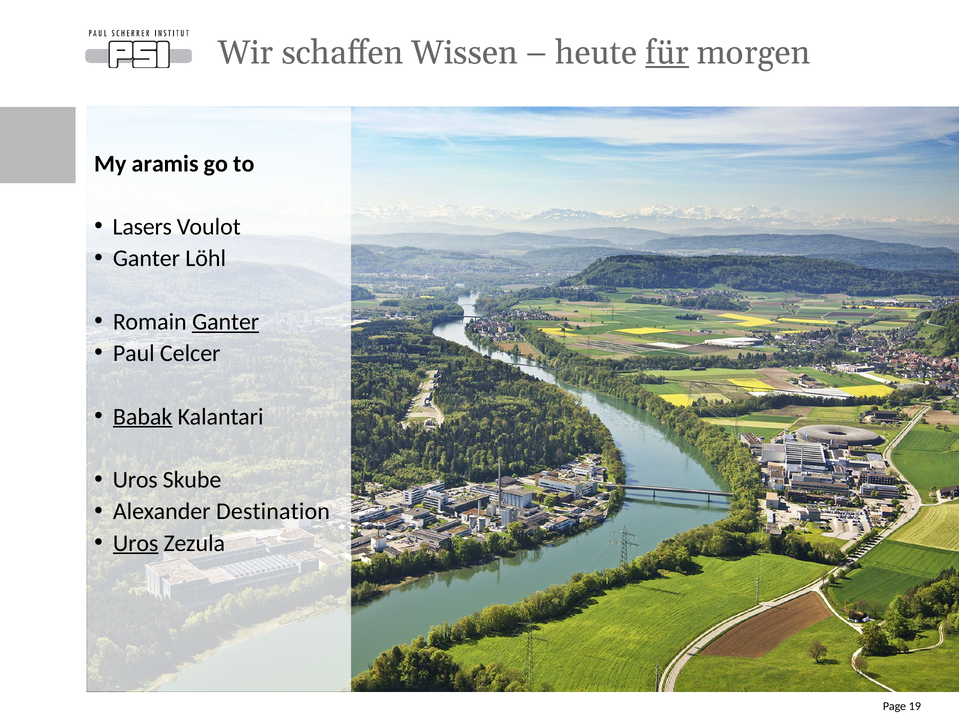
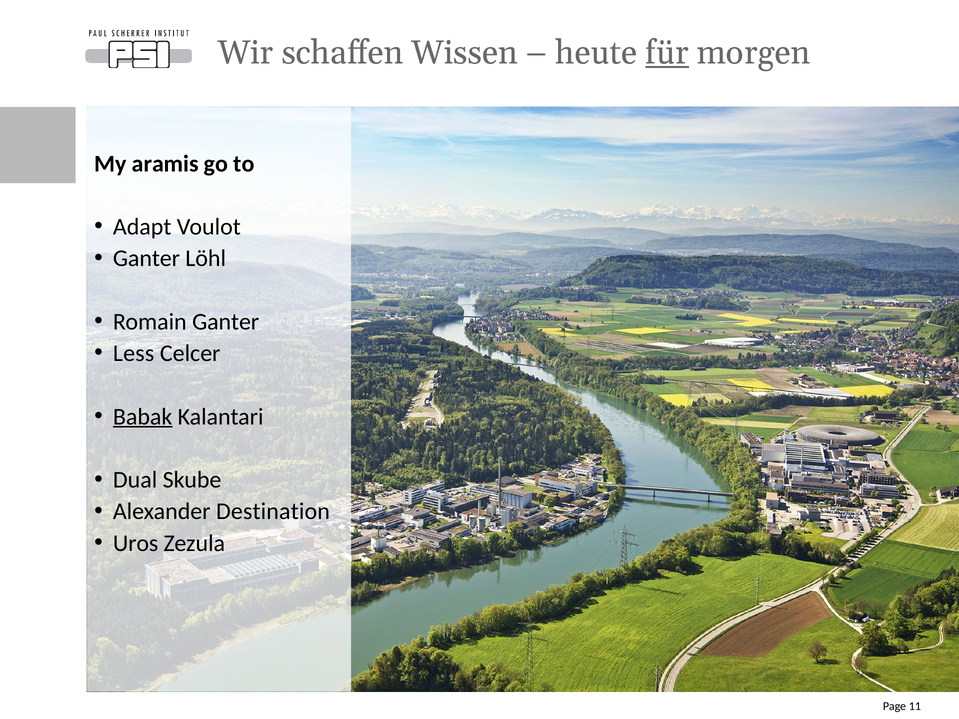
Lasers: Lasers -> Adapt (142, 227)
Ganter underline: present -> none (226, 322)
Paul: Paul -> Less (134, 353)
Uros: Uros -> Dual (135, 480)
Uros underline: present -> none (136, 543)
19: 19 -> 11 (915, 707)
